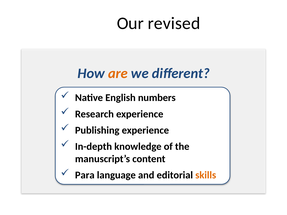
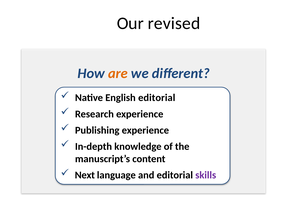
English numbers: numbers -> editorial (157, 98)
Para: Para -> Next (85, 175)
skills colour: orange -> purple (206, 175)
